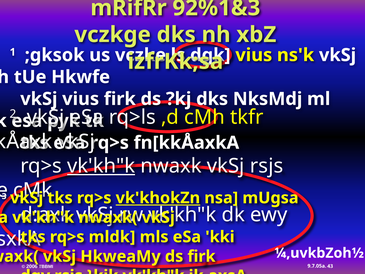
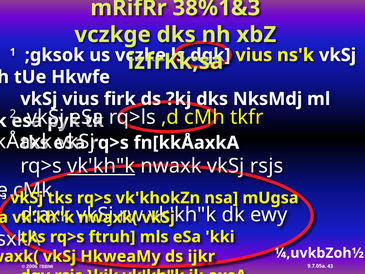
92%1&3: 92%1&3 -> 38%1&3 (216, 8)
vk'khokZn underline: present -> none (158, 198)
mldk: mldk -> ftruh (112, 237)
ds firk: firk -> ijkr (201, 256)
